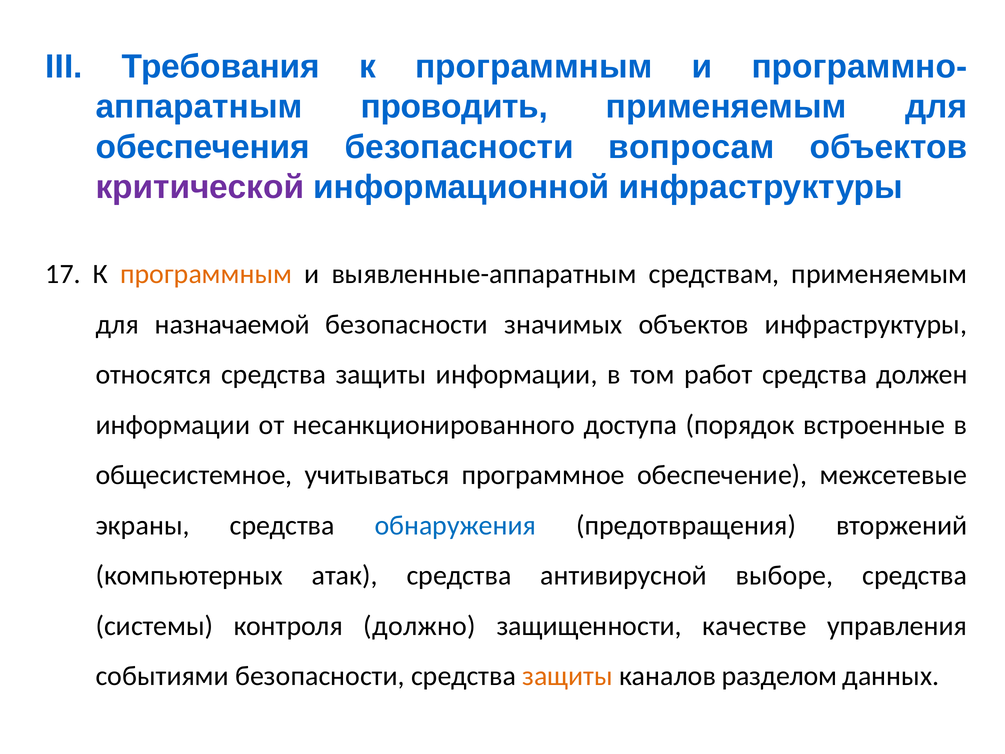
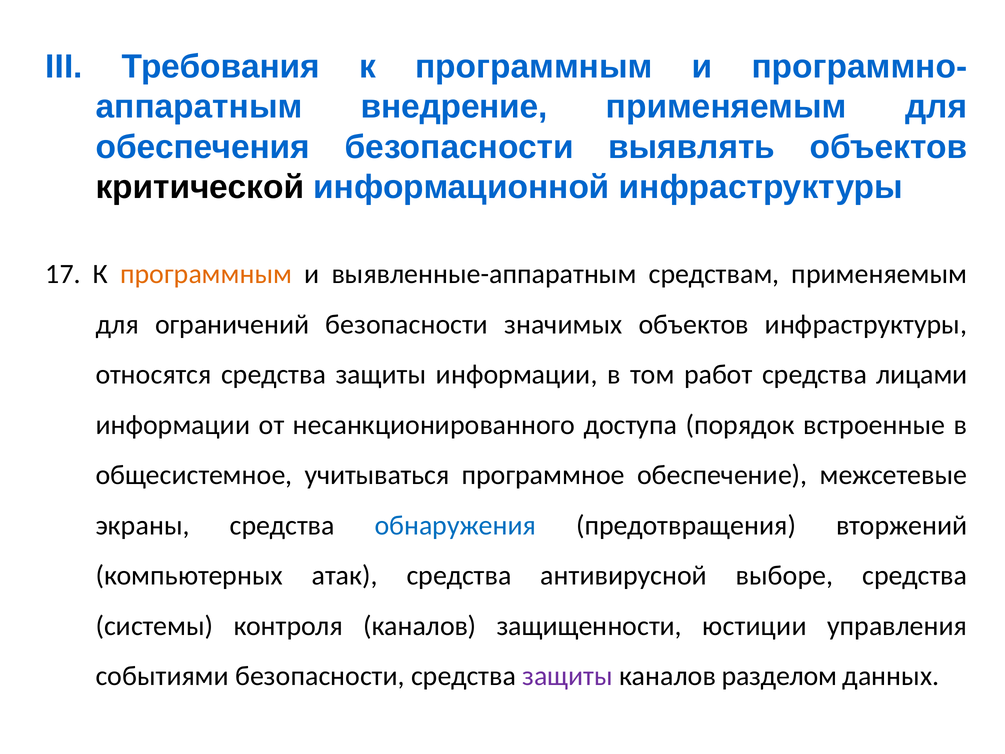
проводить: проводить -> внедрение (454, 107)
вопросам: вопросам -> выявлять (692, 147)
критической colour: purple -> black (200, 187)
назначаемой: назначаемой -> ограничений (232, 324)
должен: должен -> лицами (922, 374)
контроля должно: должно -> каналов (420, 626)
качестве: качестве -> юстиции (754, 626)
защиты colour: orange -> purple (568, 676)
